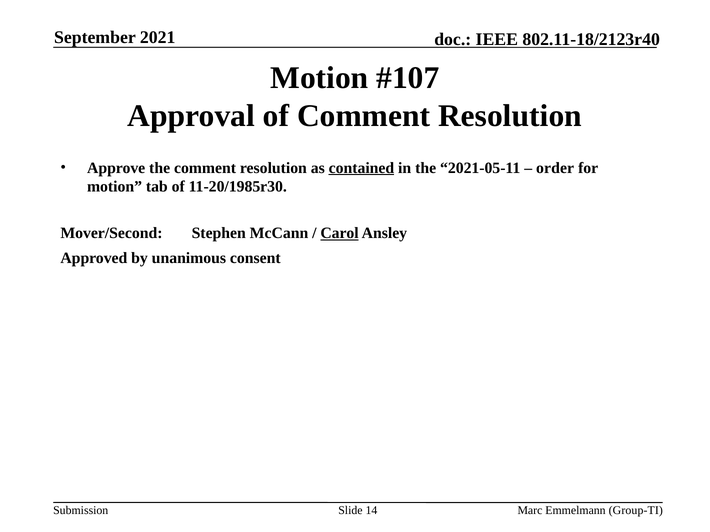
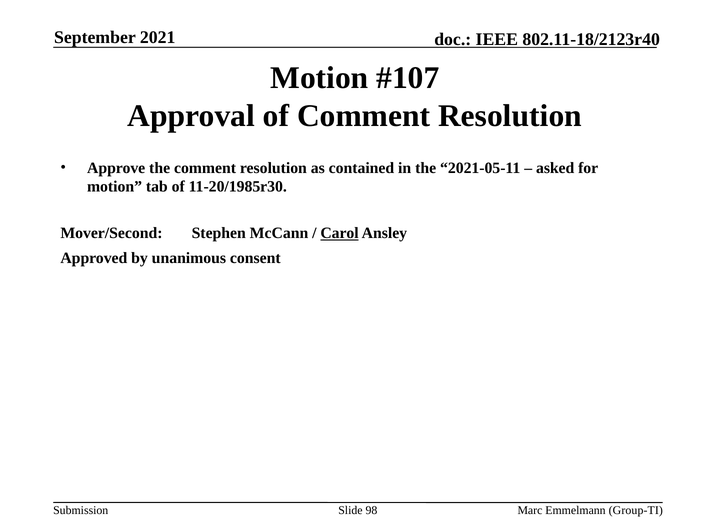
contained underline: present -> none (361, 168)
order: order -> asked (555, 168)
14: 14 -> 98 (371, 511)
